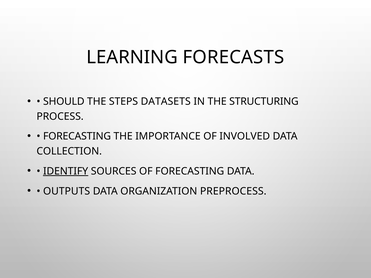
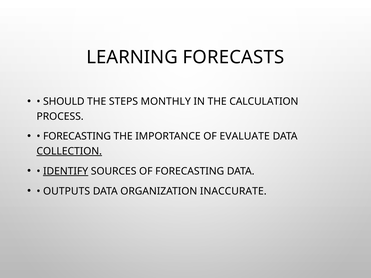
DATASETS: DATASETS -> MONTHLY (166, 102)
STRUCTURING: STRUCTURING -> CALCULATION (264, 102)
INVOLVED: INVOLVED -> EVALUATE (245, 136)
COLLECTION underline: none -> present (69, 151)
PREPROCESS: PREPROCESS -> INACCURATE (233, 191)
